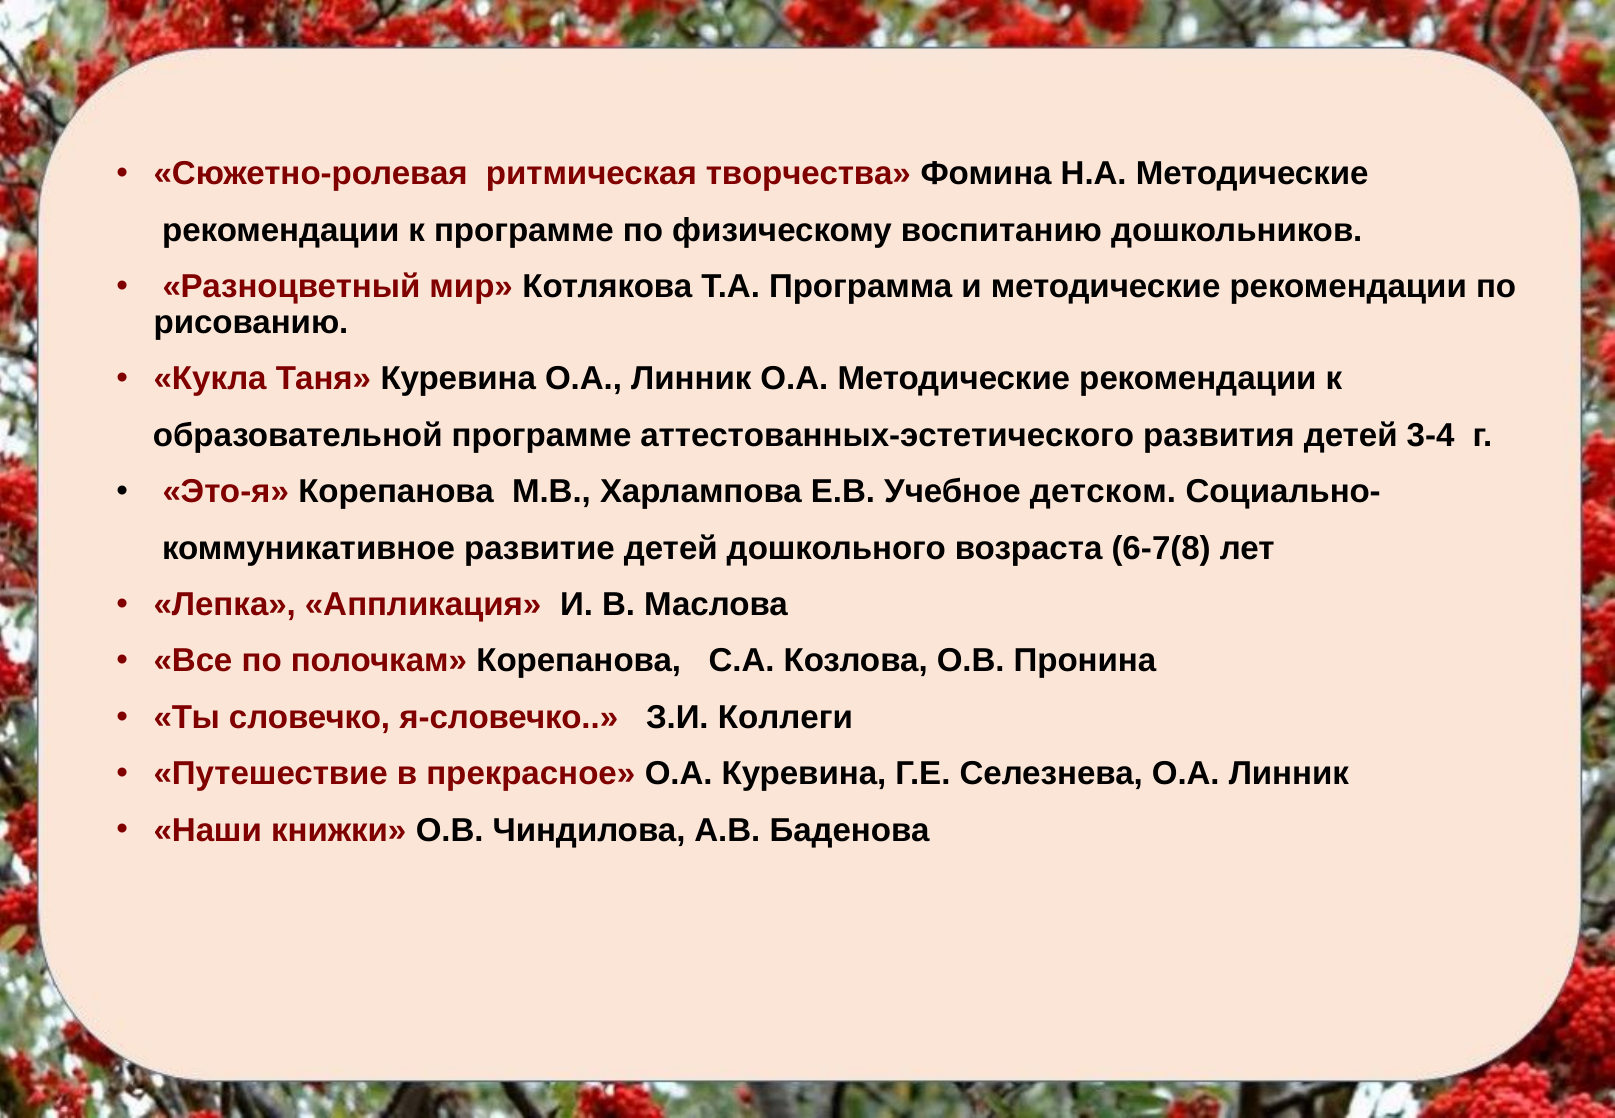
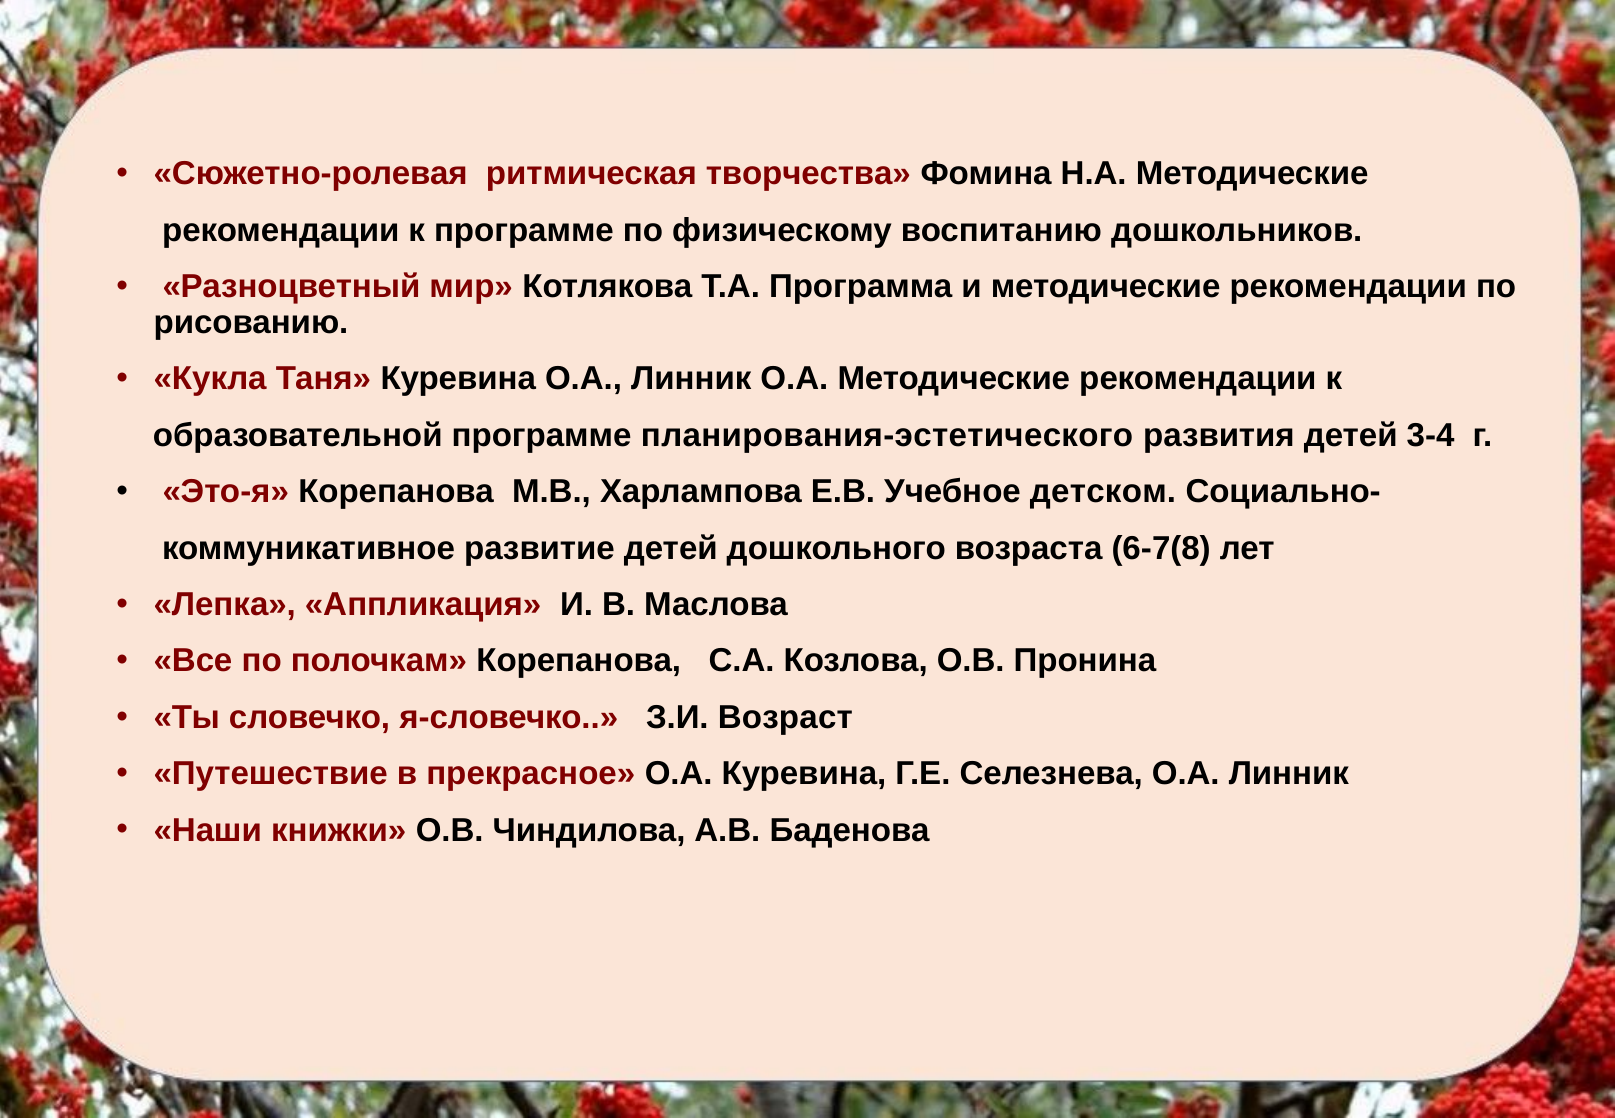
аттестованных-эстетического: аттестованных-эстетического -> планирования-эстетического (887, 435)
Коллеги: Коллеги -> Возраст (785, 718)
